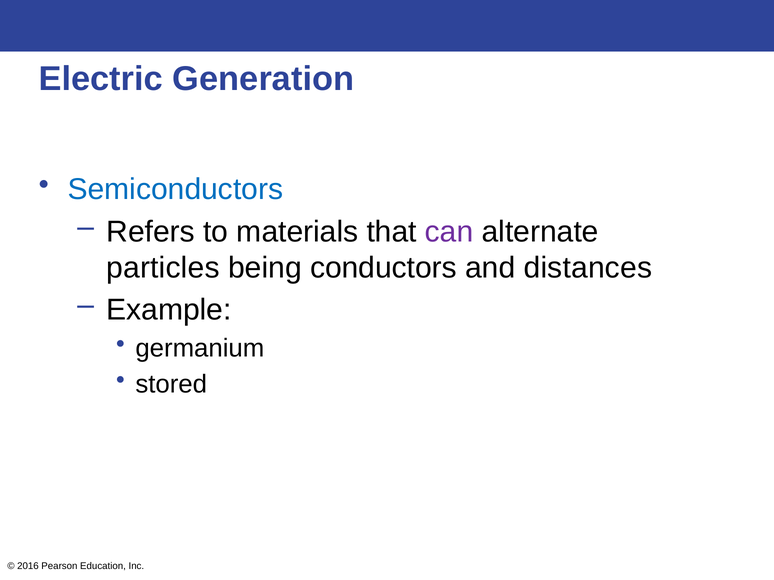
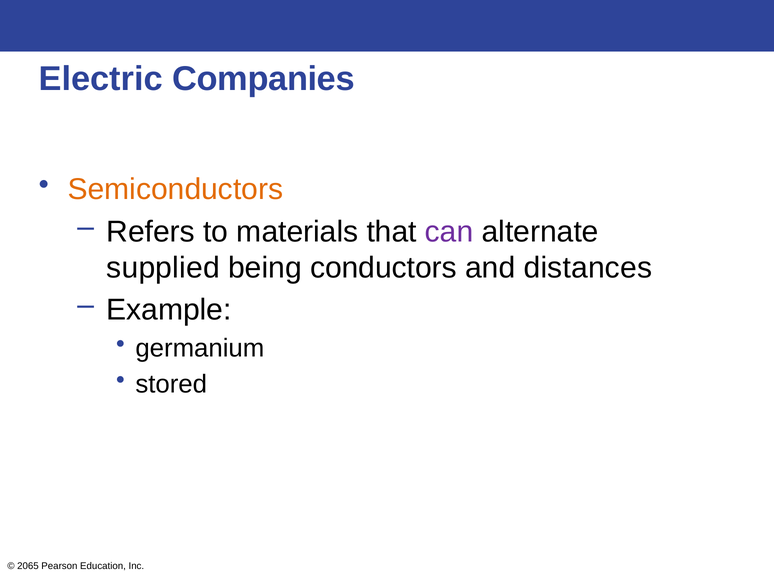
Generation: Generation -> Companies (264, 79)
Semiconductors colour: blue -> orange (175, 190)
particles: particles -> supplied (163, 268)
2016: 2016 -> 2065 (28, 566)
